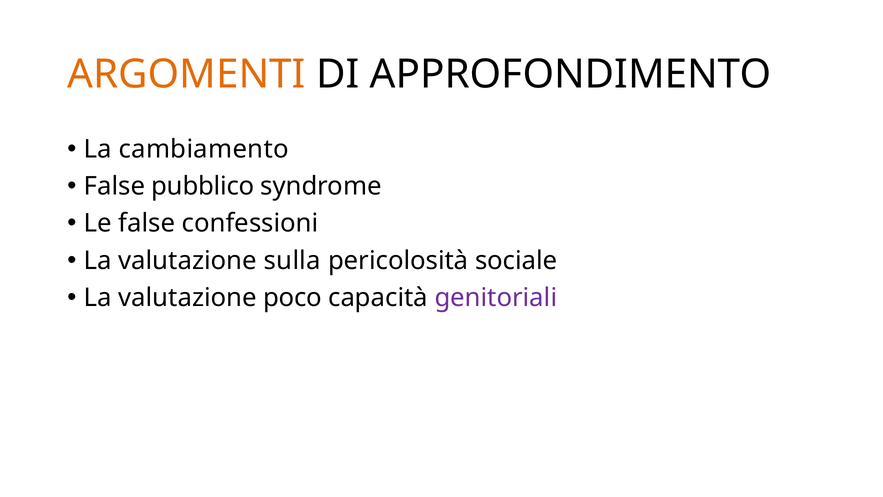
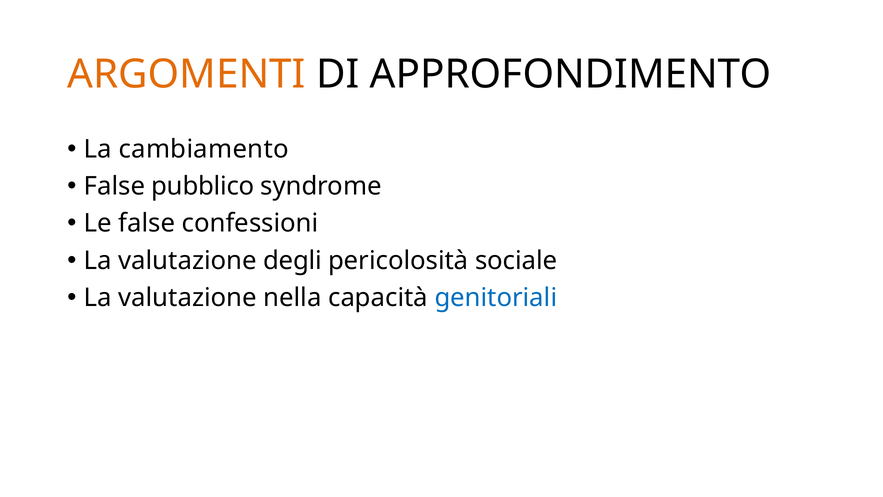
sulla: sulla -> degli (293, 260)
poco: poco -> nella (292, 297)
genitoriali colour: purple -> blue (496, 297)
